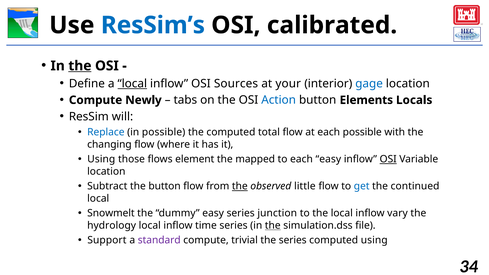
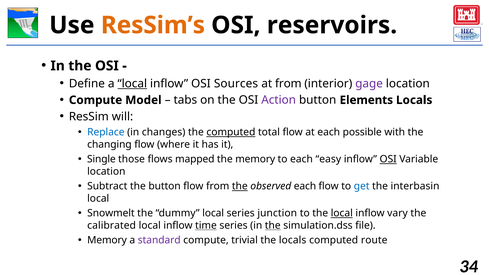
ResSim’s colour: blue -> orange (153, 25)
calibrated: calibrated -> reservoirs (332, 25)
the underline: present -> none (80, 66)
at your: your -> from (288, 84)
gage colour: blue -> purple (369, 84)
Newly: Newly -> Model (143, 100)
Action colour: blue -> purple (279, 100)
in possible: possible -> changes (164, 132)
computed underline: none -> present (231, 132)
Using: Using -> Single (101, 159)
element: element -> mapped (195, 159)
the mapped: mapped -> memory (255, 159)
observed little: little -> each (305, 186)
continued: continued -> interbasin (415, 186)
dummy easy: easy -> local (213, 213)
local underline: none -> present (342, 213)
hydrology: hydrology -> calibrated (112, 226)
time underline: none -> present (206, 226)
Support: Support -> Memory (107, 240)
the series: series -> locals (293, 240)
computed using: using -> route (374, 240)
